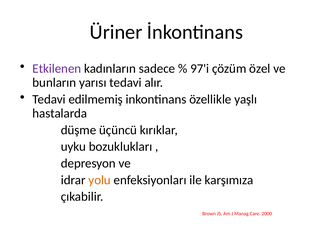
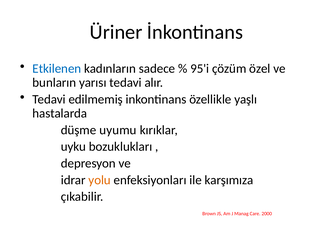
Etkilenen colour: purple -> blue (57, 69)
97'i: 97'i -> 95'i (200, 69)
üçüncü: üçüncü -> uyumu (118, 130)
